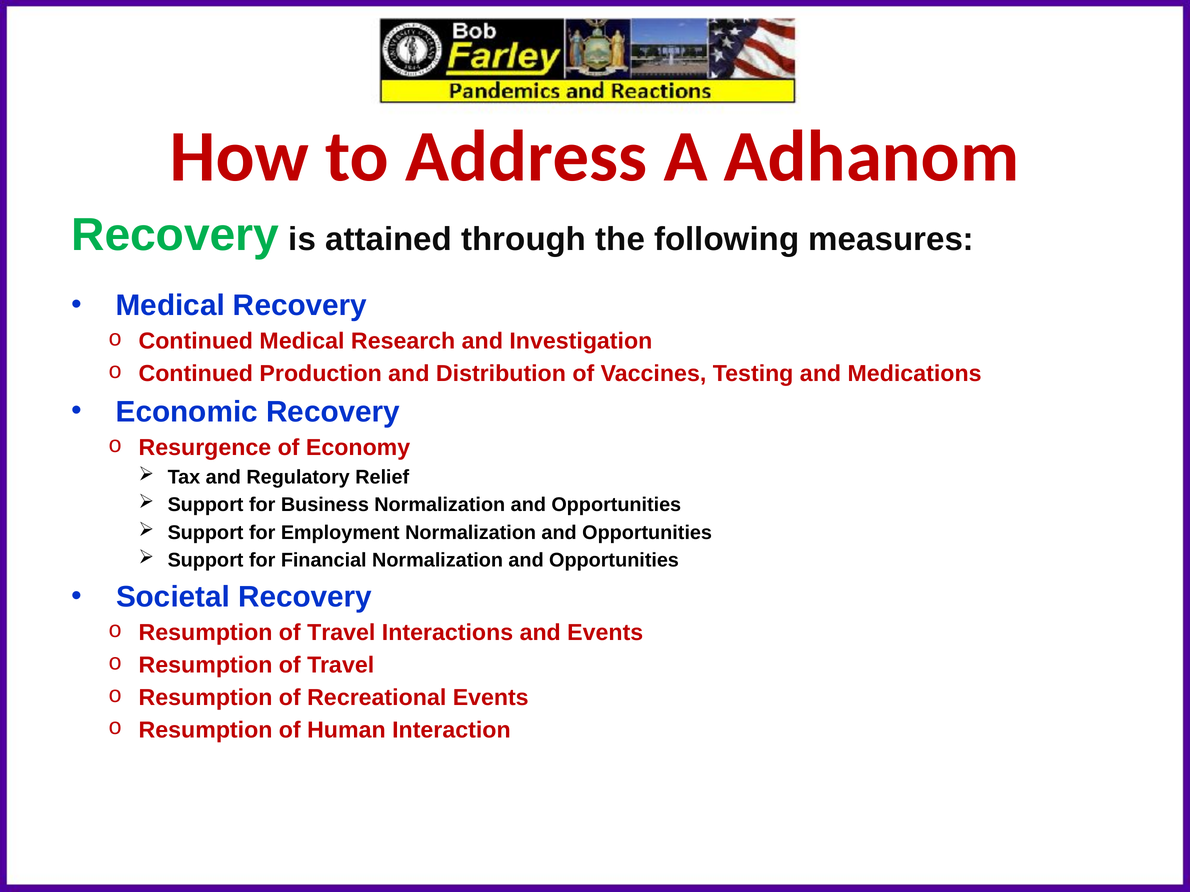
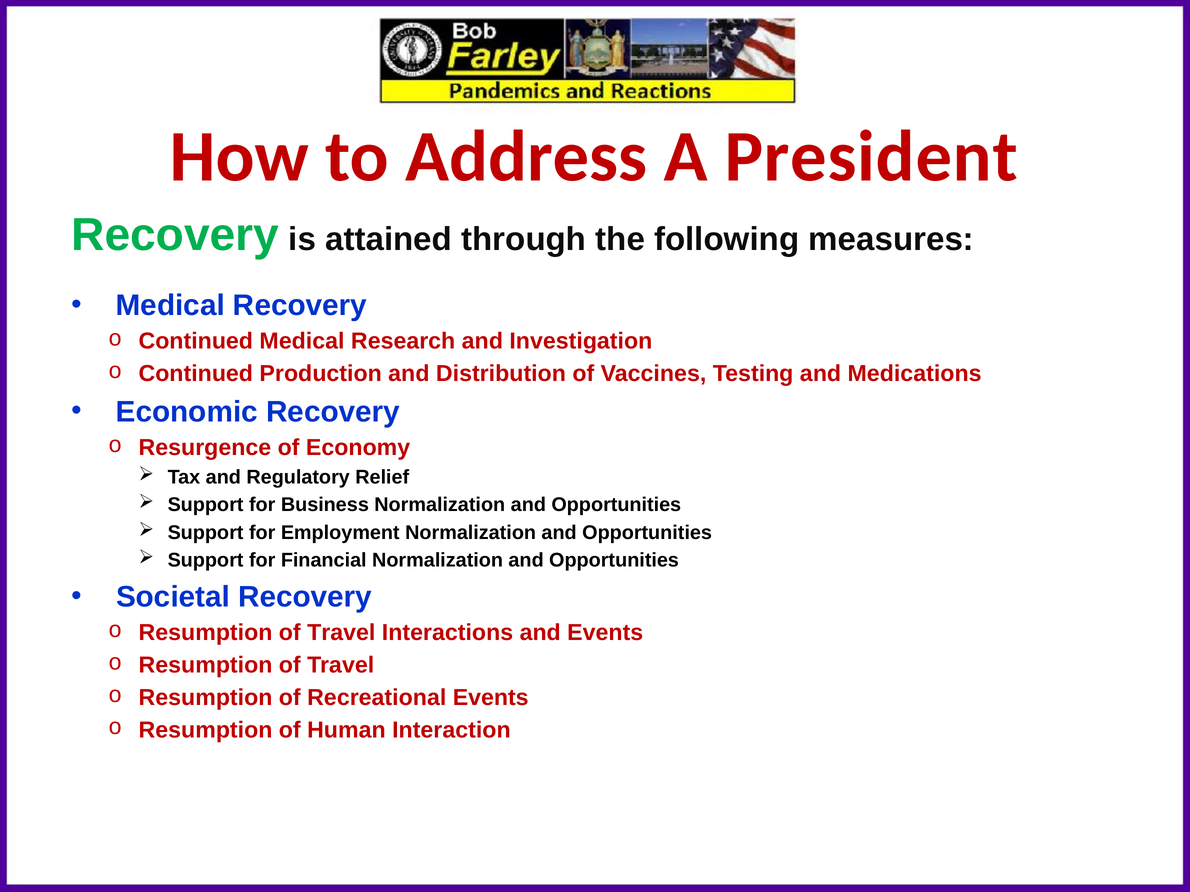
Adhanom: Adhanom -> President (871, 157)
